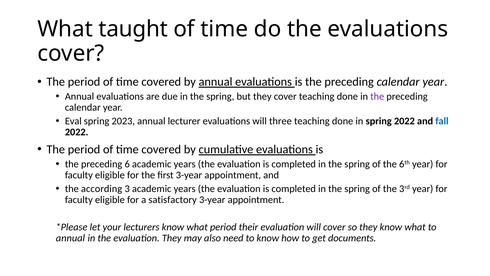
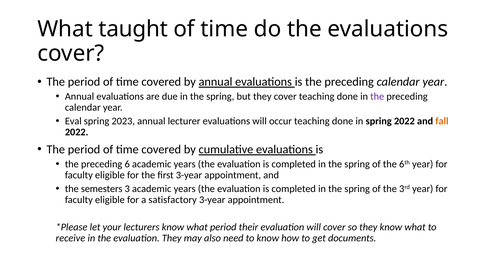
three: three -> occur (280, 121)
fall colour: blue -> orange (442, 121)
according: according -> semesters (102, 189)
annual: annual -> receive (70, 238)
